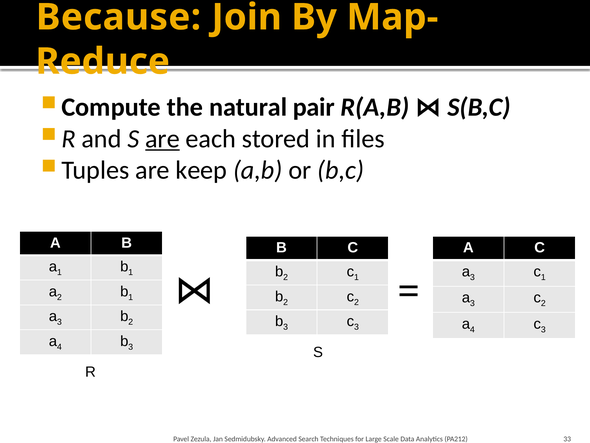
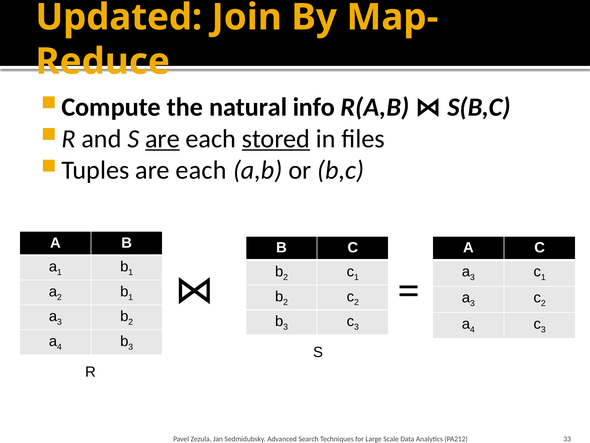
Because: Because -> Updated (119, 17)
pair: pair -> info (314, 107)
stored underline: none -> present (276, 139)
keep: keep -> each (201, 170)
